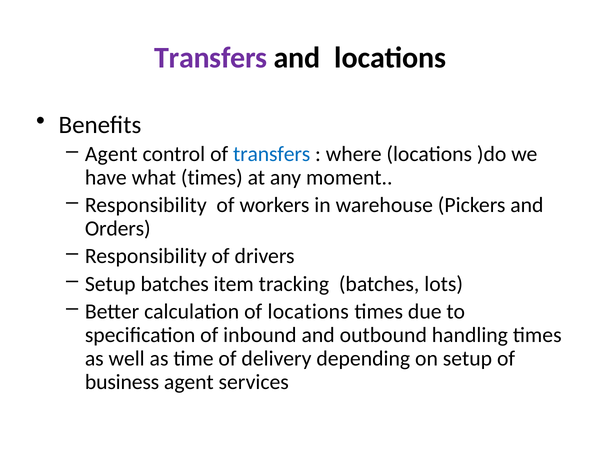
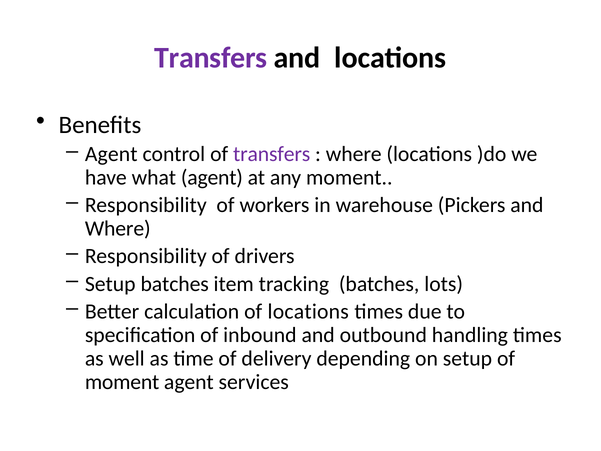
transfers colour: blue -> purple (272, 154)
what times: times -> agent (212, 177)
Orders: Orders -> Where (118, 228)
business: business -> moment (122, 382)
